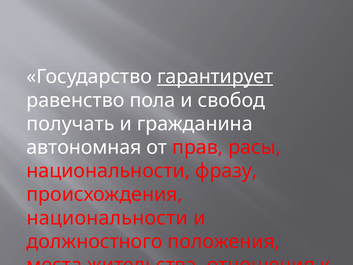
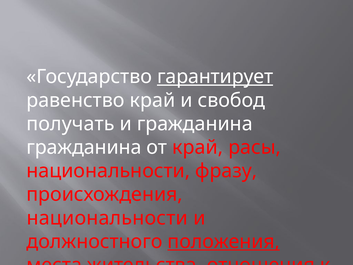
равенство пола: пола -> край (152, 100)
автономная: автономная -> гражданина (84, 147)
от прав: прав -> край (198, 147)
положения underline: none -> present (224, 241)
